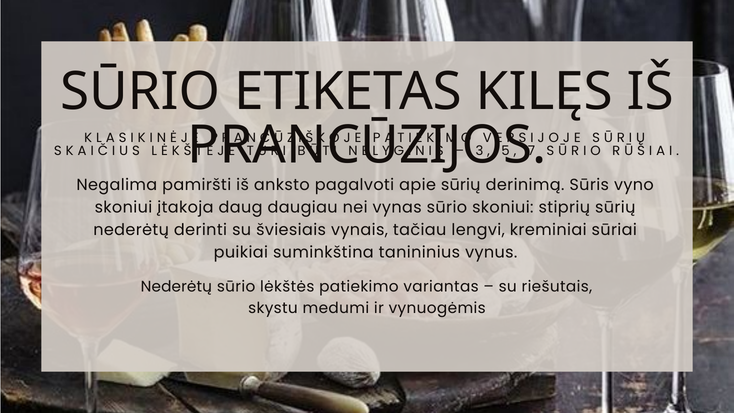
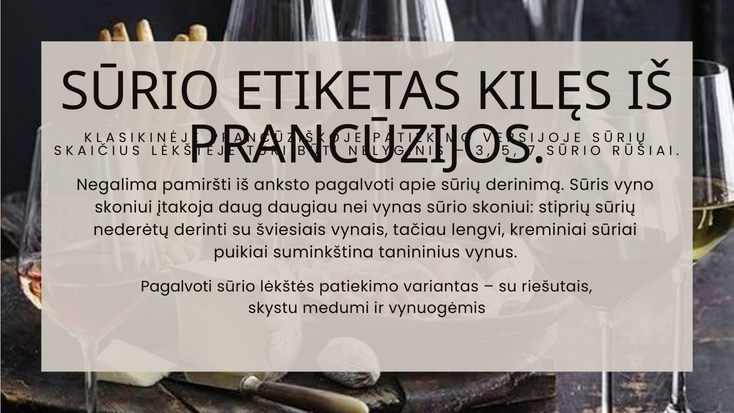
Nederėtų: Nederėtų -> Pagalvoti (176, 287)
